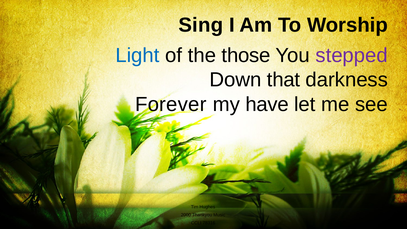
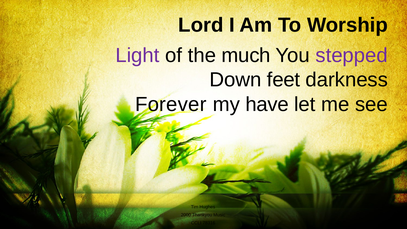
Sing: Sing -> Lord (201, 25)
Light colour: blue -> purple (138, 55)
those: those -> much (246, 55)
that: that -> feet (284, 80)
